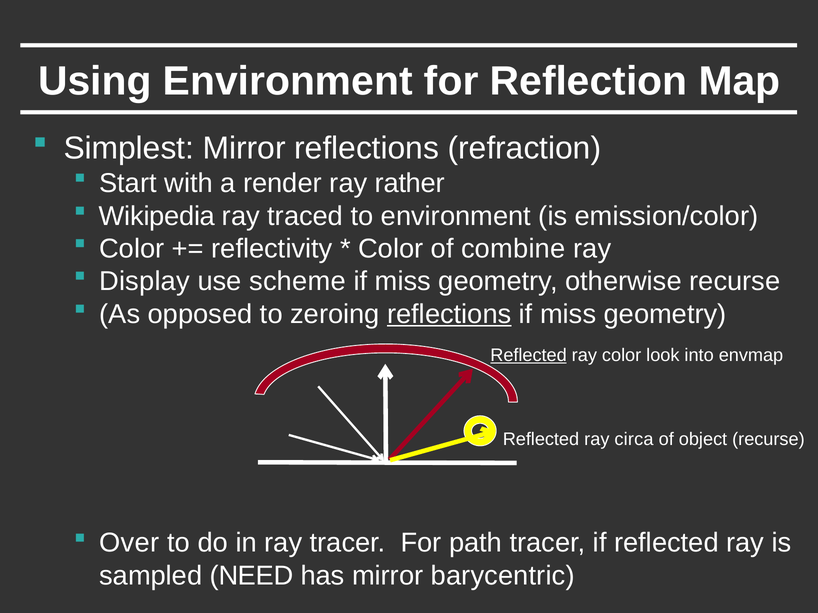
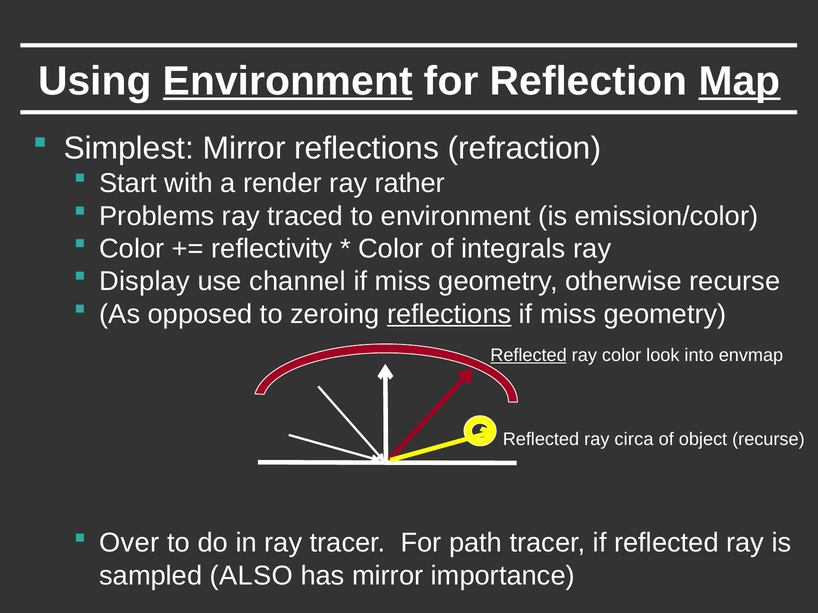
Environment underline: none -> present (288, 81)
Map underline: none -> present (740, 81)
Wikipedia: Wikipedia -> Problems (157, 216)
combine: combine -> integrals (513, 249)
scheme: scheme -> channel (298, 282)
NEED: NEED -> ALSO (251, 576)
barycentric: barycentric -> importance (503, 576)
